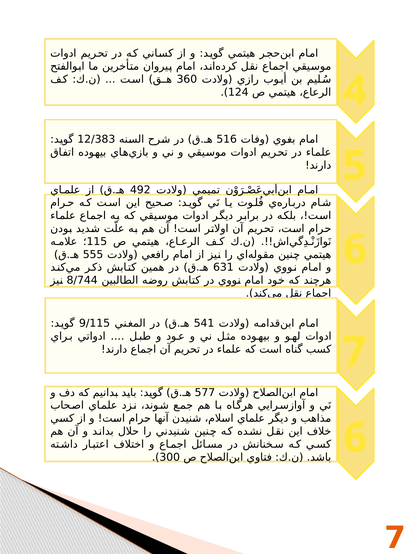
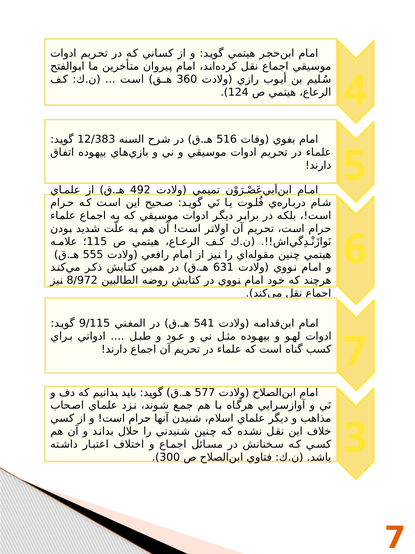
8/744: 8/744 -> 8/972 (82, 280)
6: 6 -> 3 (355, 437)
